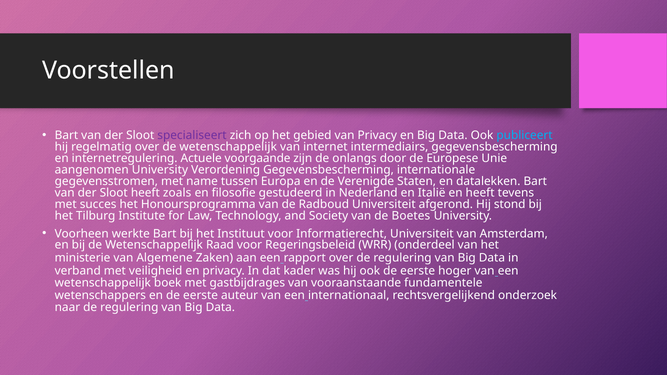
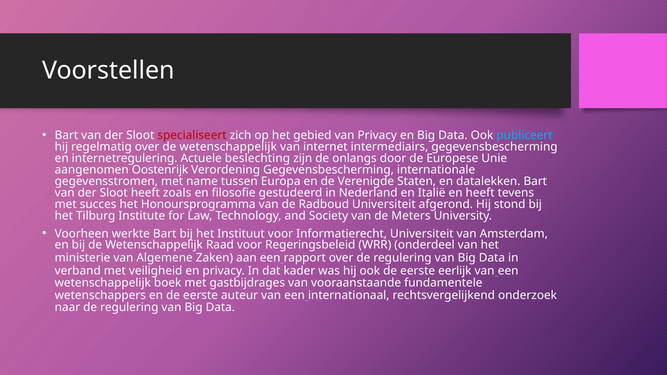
specialiseert colour: purple -> red (192, 136)
voorgaande: voorgaande -> beslechting (257, 159)
aangenomen University: University -> Oostenrijk (160, 170)
Boetes: Boetes -> Meters (411, 216)
hoger: hoger -> eerlijk (455, 271)
